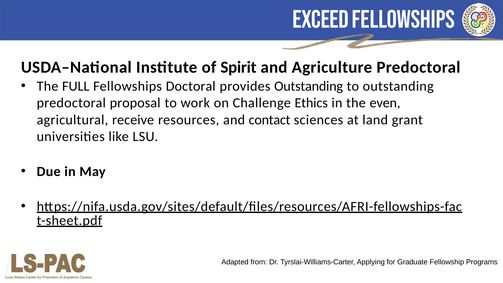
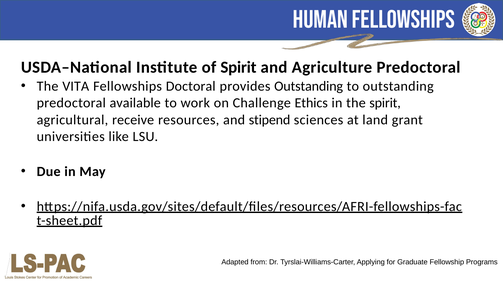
Exceed: Exceed -> Human (320, 20)
FULL: FULL -> VITA (76, 86)
proposal: proposal -> available (135, 103)
the even: even -> spirit (385, 103)
contact: contact -> stipend (270, 120)
